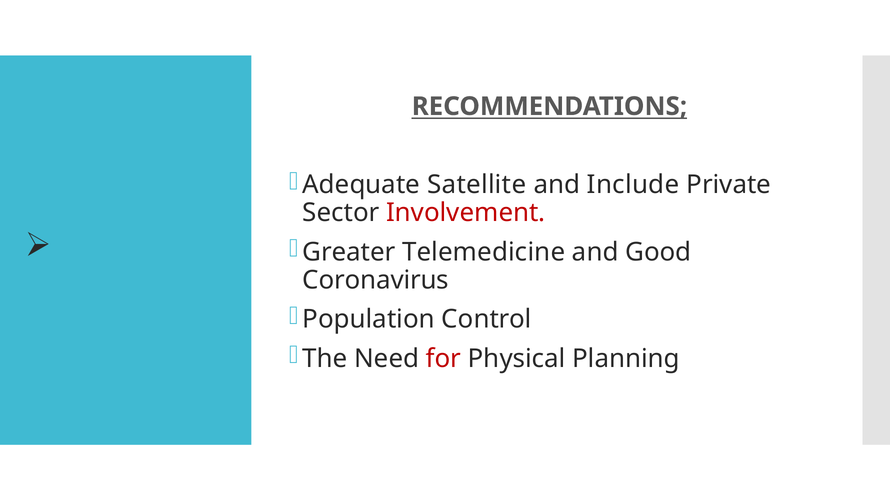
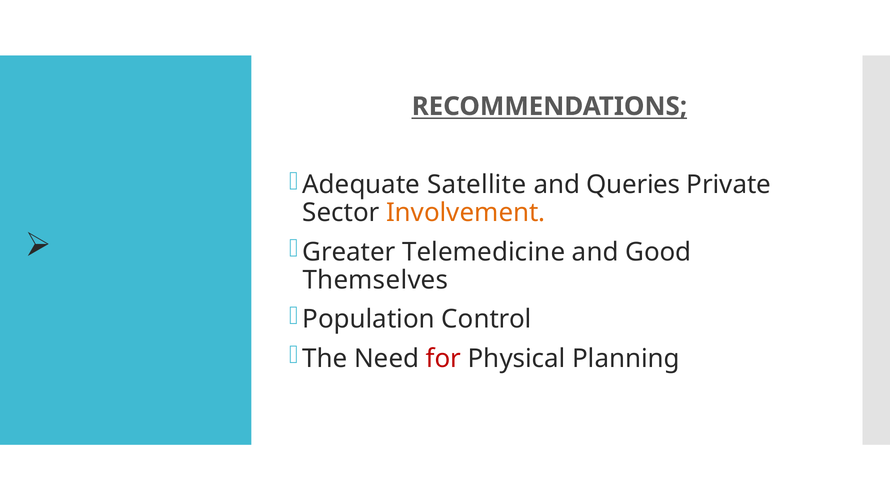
Include: Include -> Queries (633, 185)
Involvement colour: red -> orange (466, 213)
Coronavirus: Coronavirus -> Themselves (375, 280)
